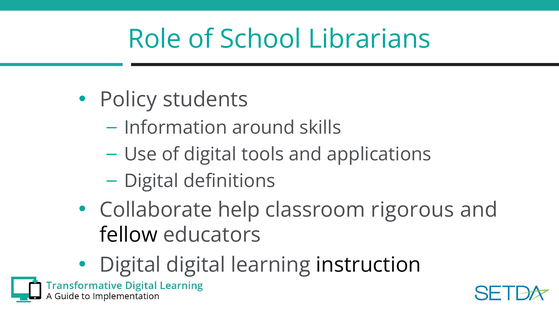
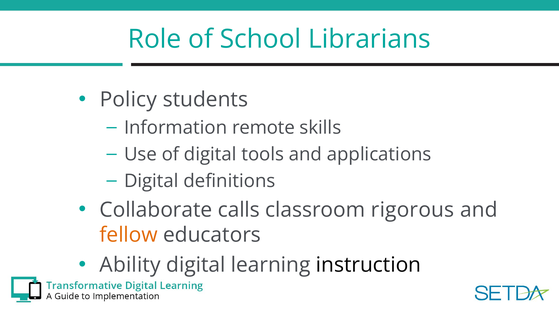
around: around -> remote (263, 128)
help: help -> calls (239, 210)
fellow colour: black -> orange (129, 235)
Digital: Digital -> Ability (130, 265)
